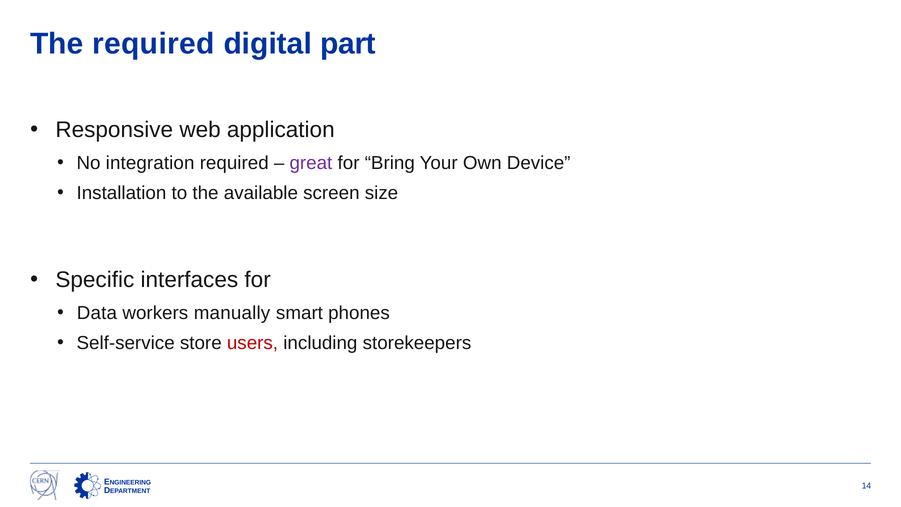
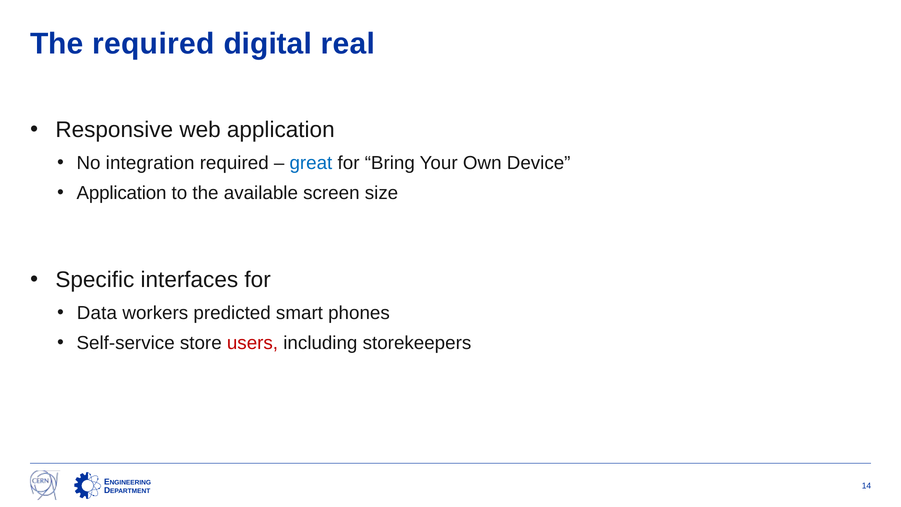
part: part -> real (348, 44)
great colour: purple -> blue (311, 163)
Installation: Installation -> Application (122, 193)
manually: manually -> predicted (232, 313)
